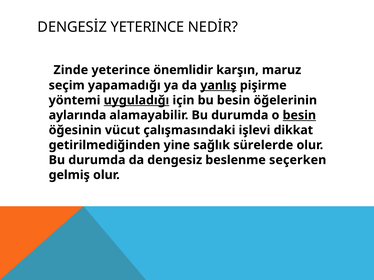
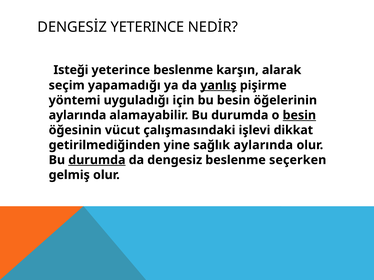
Zinde: Zinde -> Isteği (71, 70)
yeterince önemlidir: önemlidir -> beslenme (183, 70)
maruz: maruz -> alarak (282, 70)
uyguladığı underline: present -> none (136, 100)
sağlık sürelerde: sürelerde -> aylarında (263, 145)
durumda underline: none -> present (97, 160)
